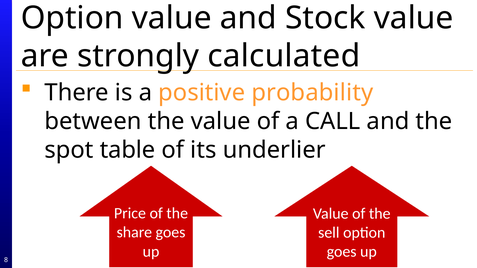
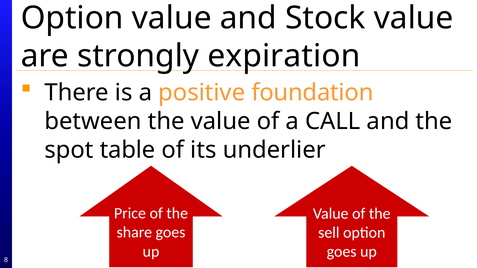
calculated: calculated -> expiration (284, 56)
probability: probability -> foundation (312, 93)
